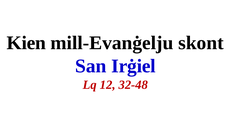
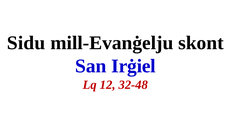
Kien: Kien -> Sidu (26, 43)
